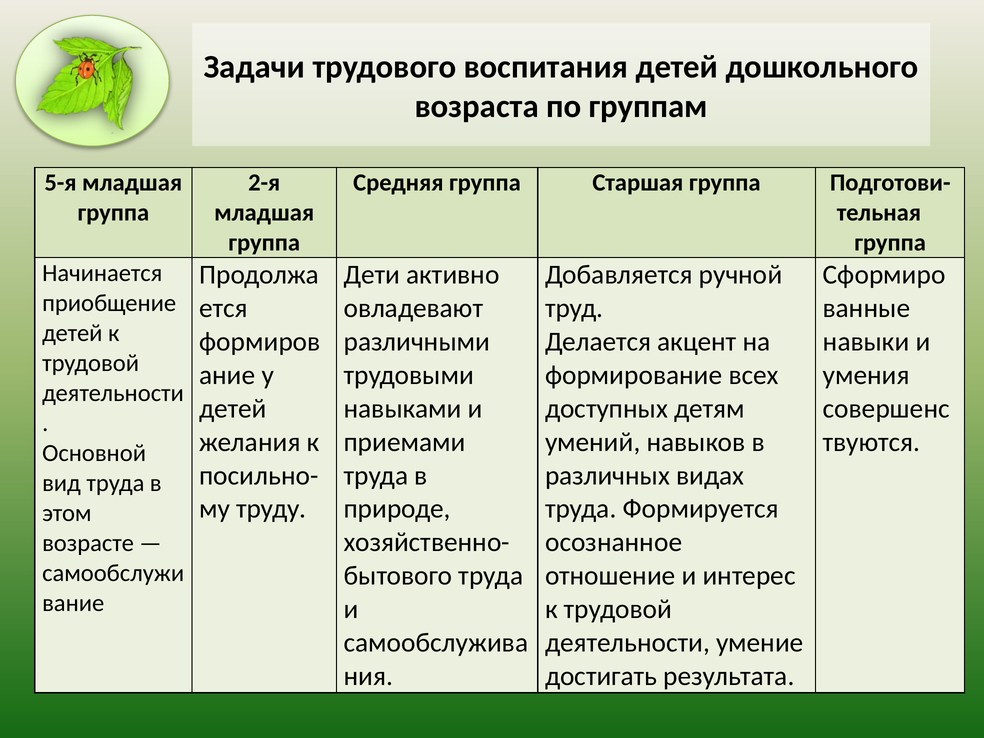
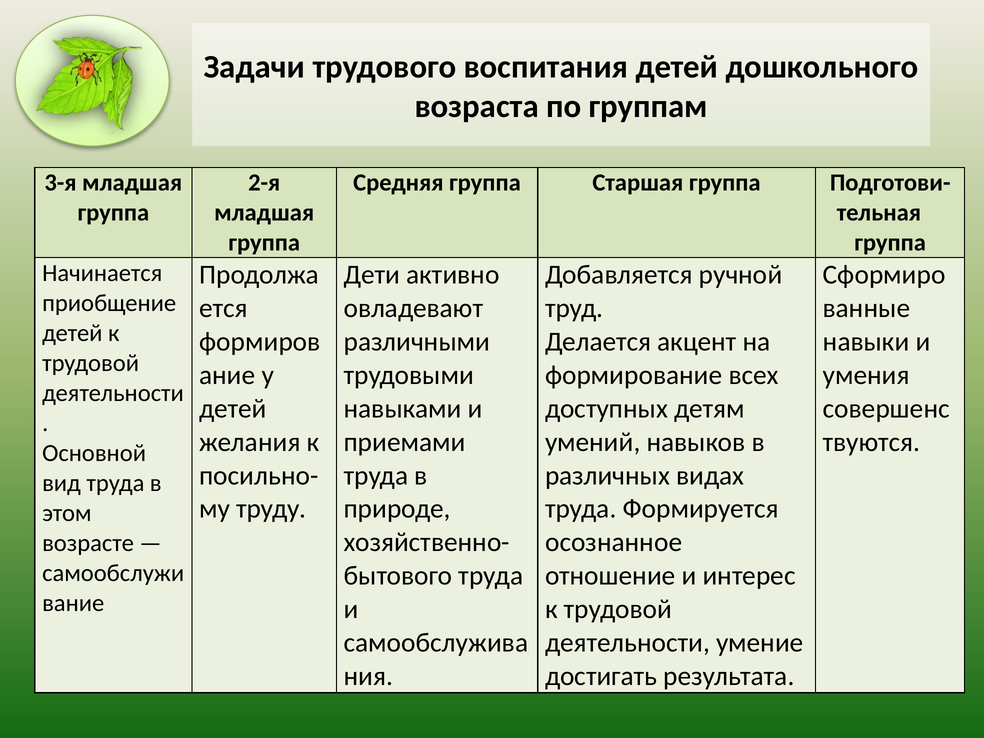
5-я: 5-я -> 3-я (60, 183)
